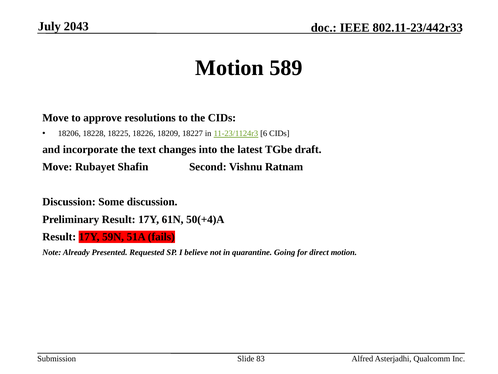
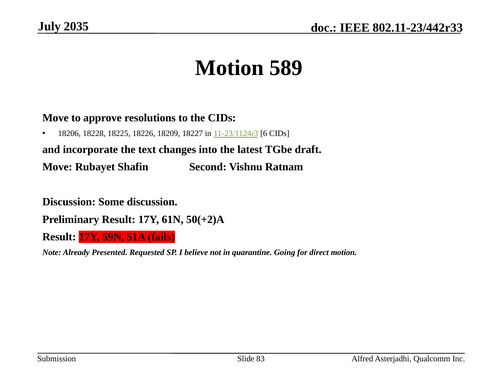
2043: 2043 -> 2035 (76, 26)
50(+4)A: 50(+4)A -> 50(+2)A (205, 219)
